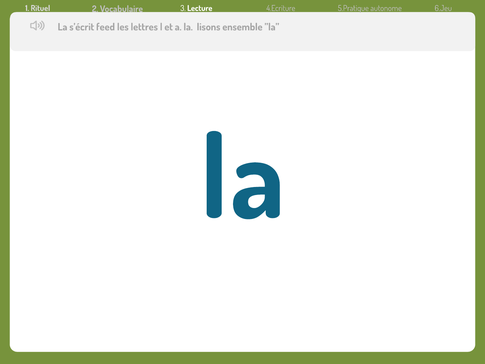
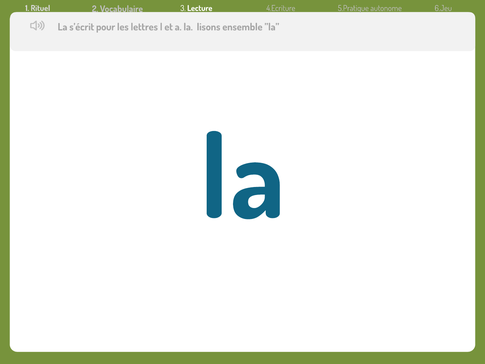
feed: feed -> pour (106, 27)
